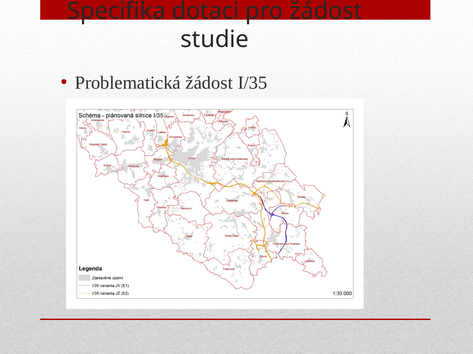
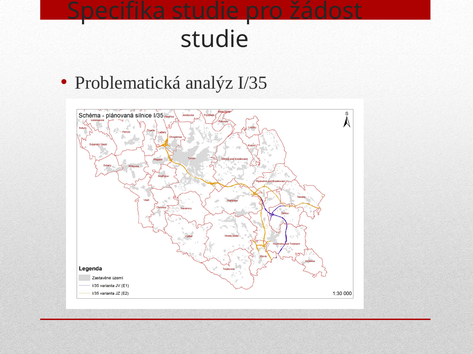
Specifika dotaci: dotaci -> studie (205, 11)
Problematická žádost: žádost -> analýz (209, 83)
